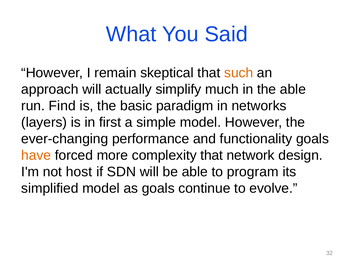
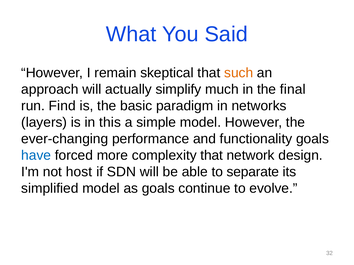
the able: able -> final (293, 89)
first: first -> this (110, 123)
have colour: orange -> blue (36, 156)
program: program -> separate (253, 172)
